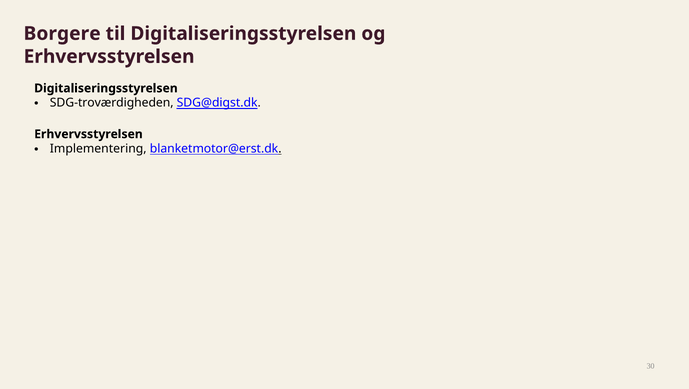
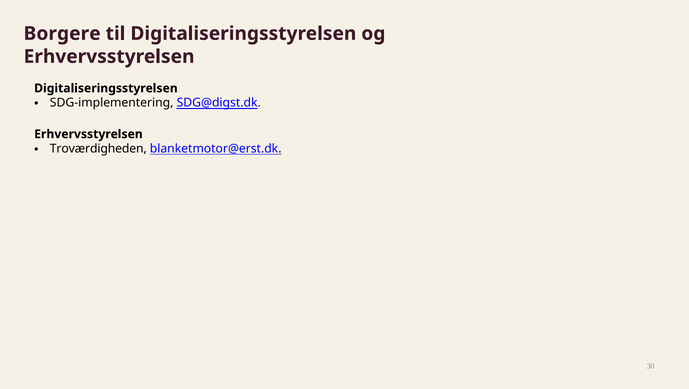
SDG-troværdigheden: SDG-troværdigheden -> SDG-implementering (112, 103)
Implementering: Implementering -> Troværdigheden (98, 149)
